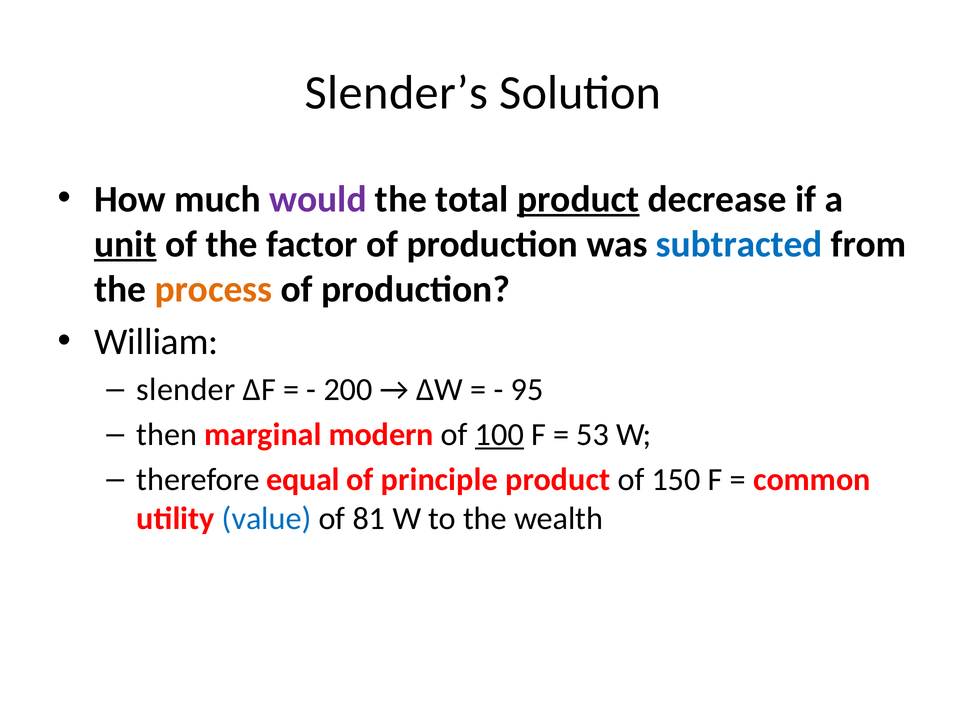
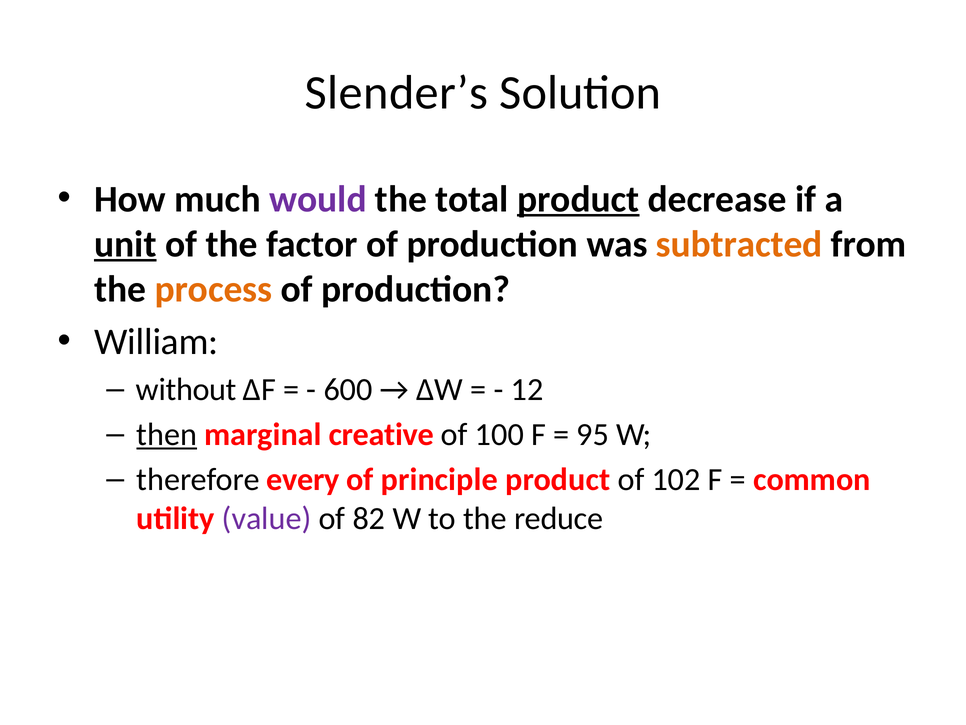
subtracted colour: blue -> orange (739, 244)
slender: slender -> without (186, 389)
200: 200 -> 600 (348, 389)
95: 95 -> 12 (527, 389)
then underline: none -> present (167, 434)
modern: modern -> creative (381, 434)
100 underline: present -> none (499, 434)
53: 53 -> 95 (593, 434)
equal: equal -> every (303, 480)
150: 150 -> 102 (676, 480)
value colour: blue -> purple (267, 518)
81: 81 -> 82 (369, 518)
wealth: wealth -> reduce (559, 518)
